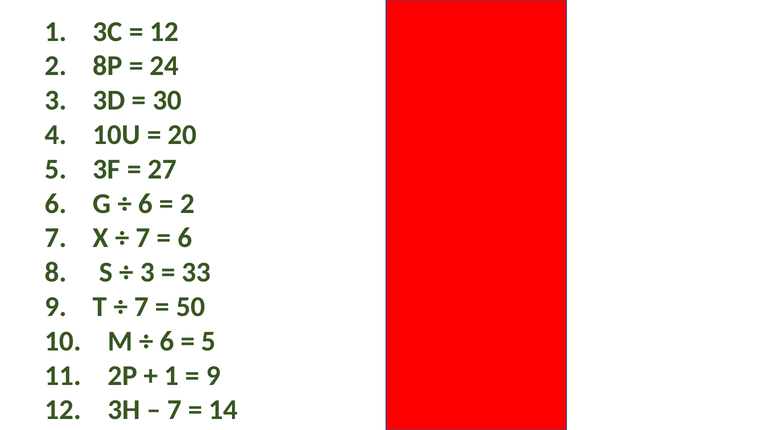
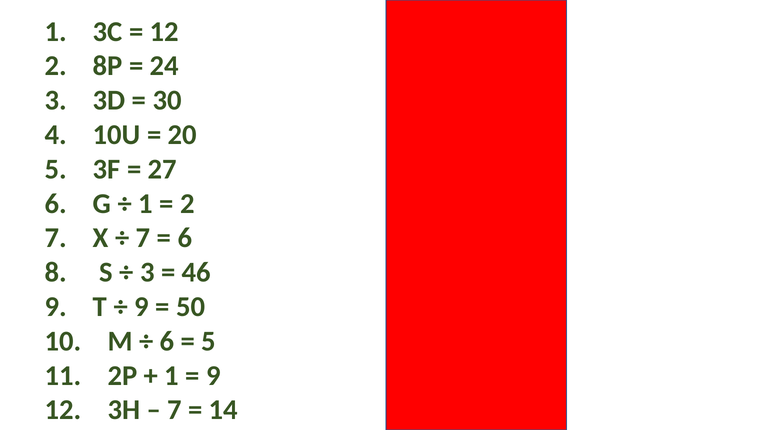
6: 6 -> 1 (146, 204)
33: 33 -> 46 (196, 272)
7: 7 -> 9 (142, 307)
